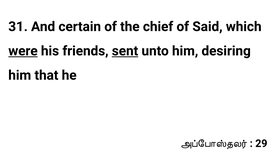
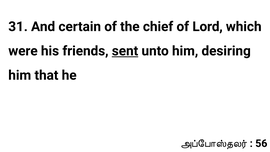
Said: Said -> Lord (208, 27)
were underline: present -> none (23, 51)
29: 29 -> 56 (261, 143)
